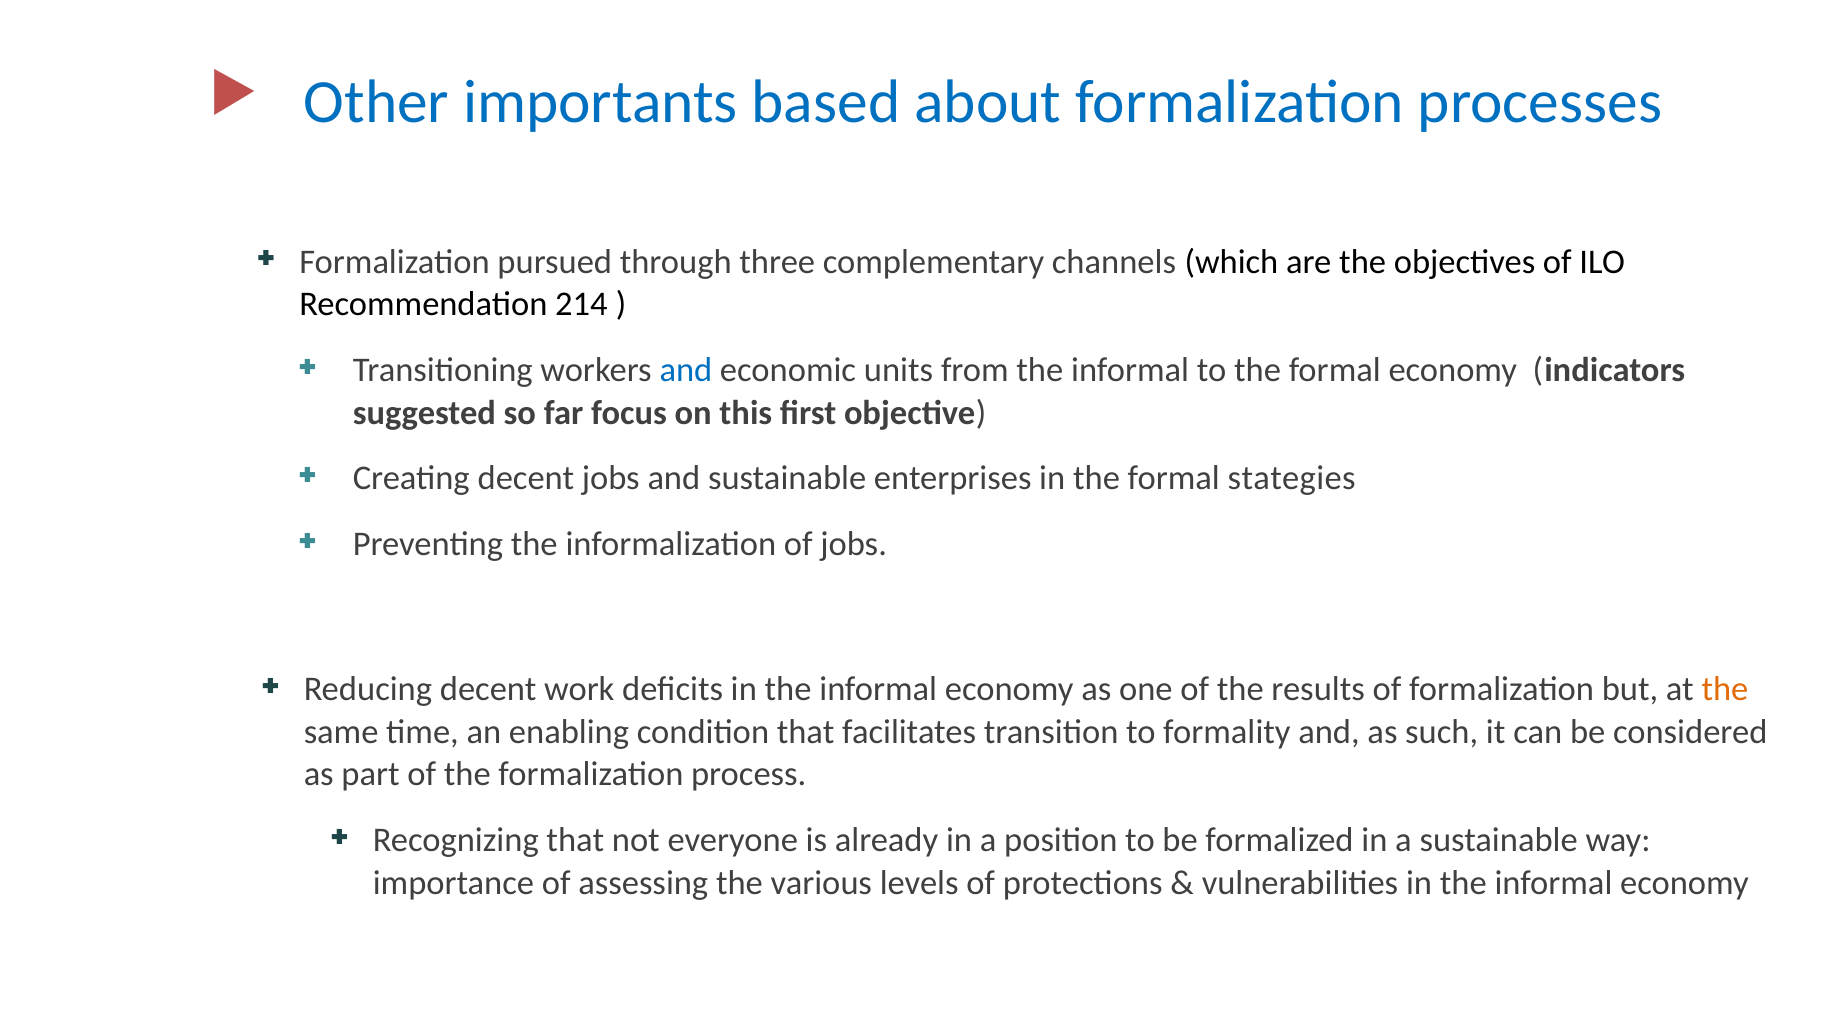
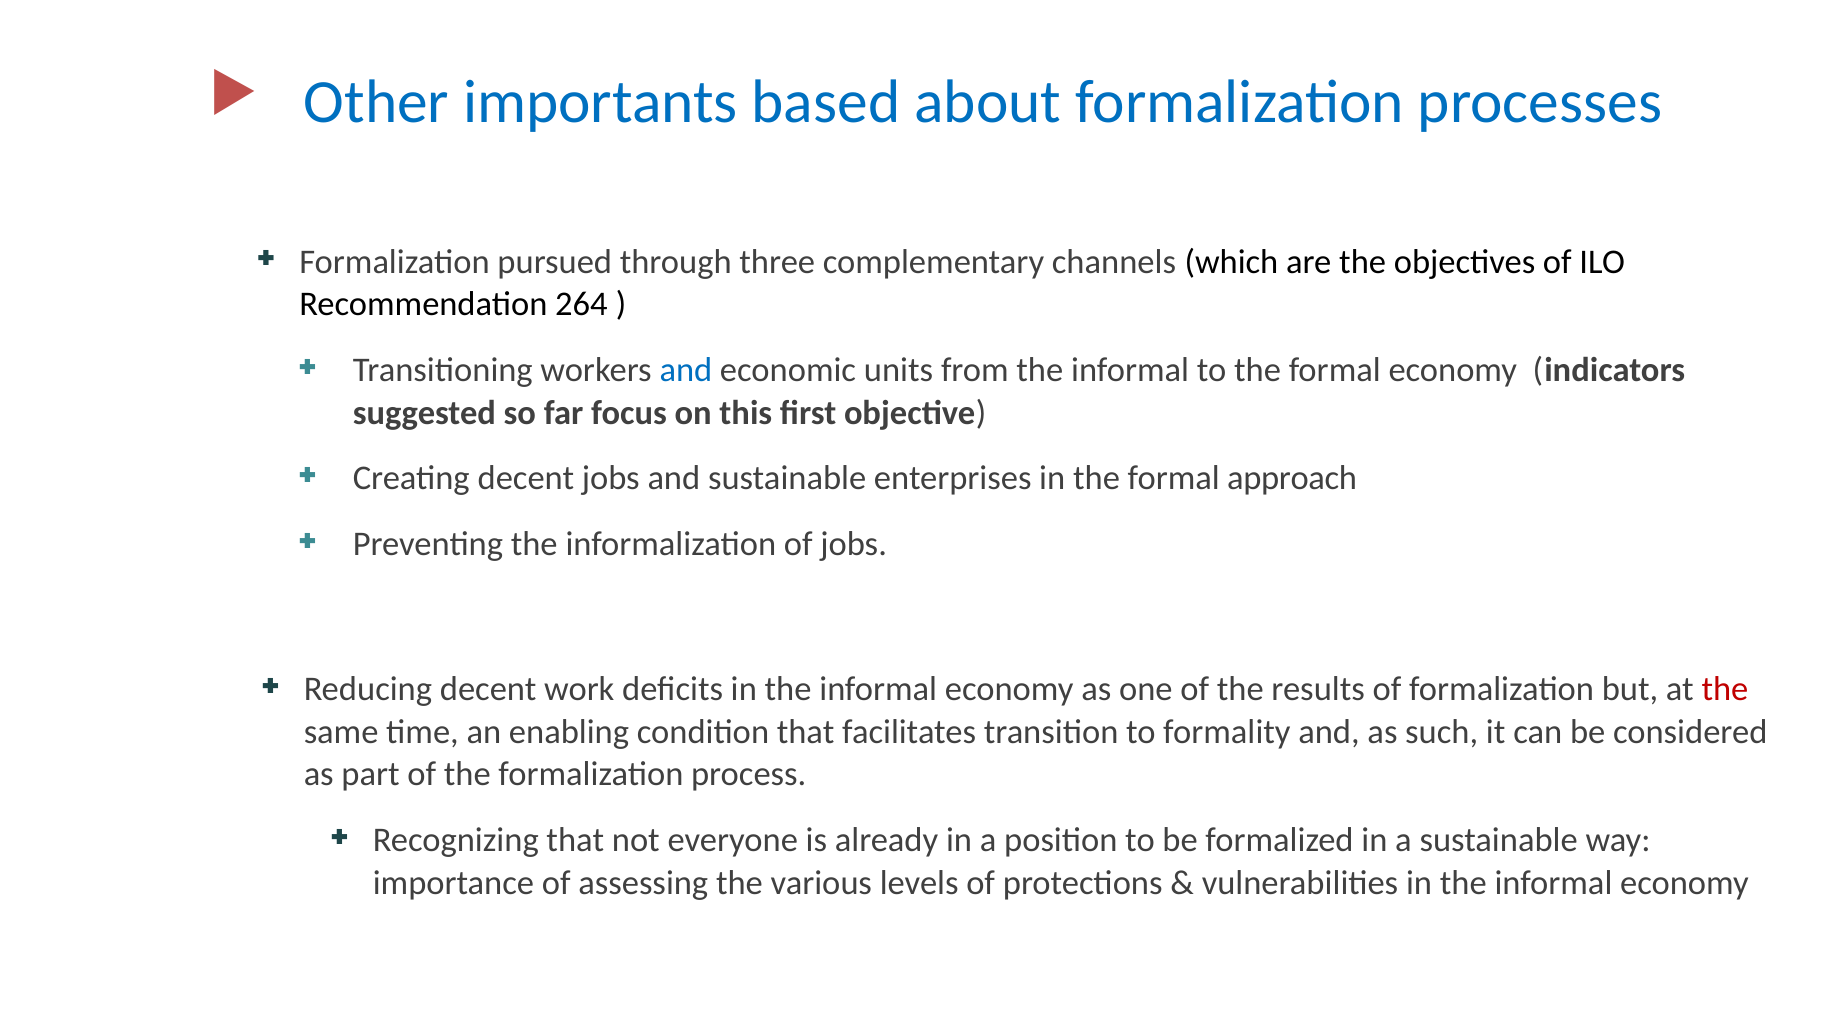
214: 214 -> 264 (581, 304)
stategies: stategies -> approach (1292, 478)
the colour: orange -> red (1725, 689)
